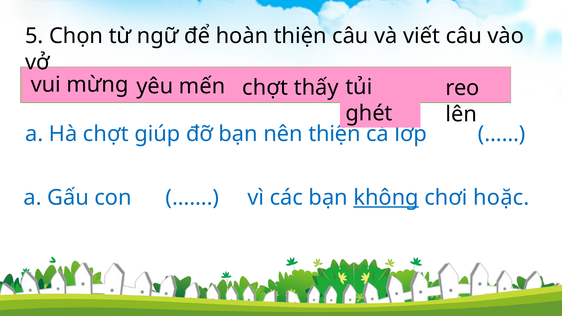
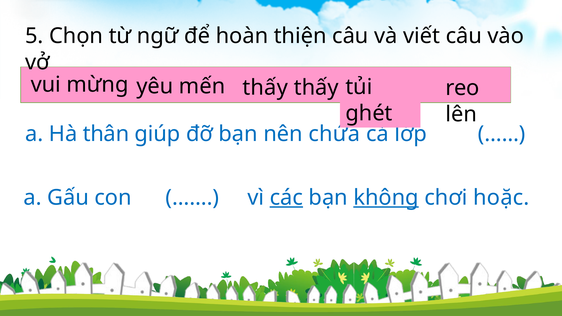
mến chợt: chợt -> thấy (265, 88)
Hà chợt: chợt -> thân (106, 134)
nên thiện: thiện -> chứa (334, 134)
các underline: none -> present (286, 198)
